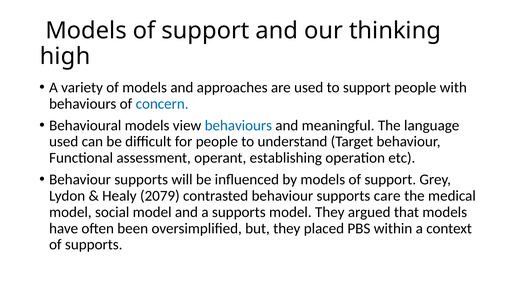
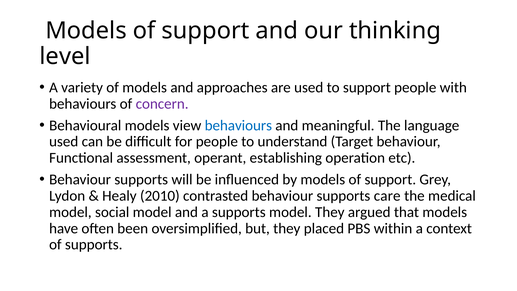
high: high -> level (65, 56)
concern colour: blue -> purple (162, 104)
2079: 2079 -> 2010 (160, 196)
